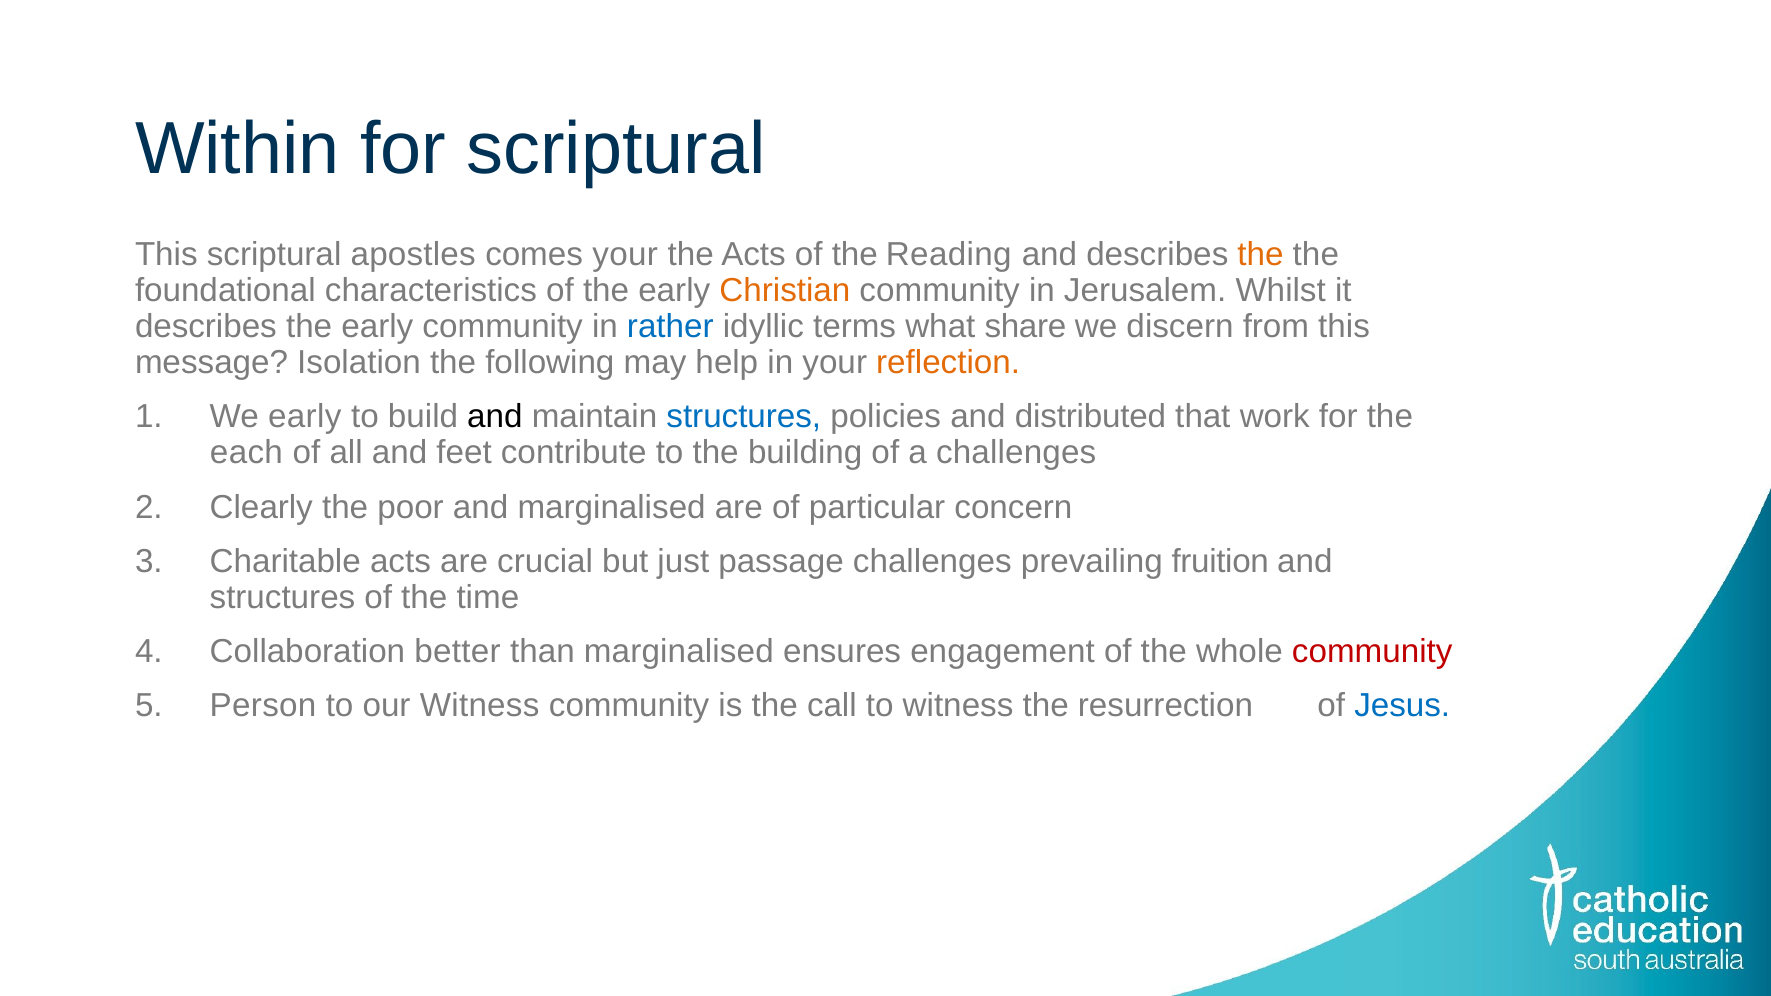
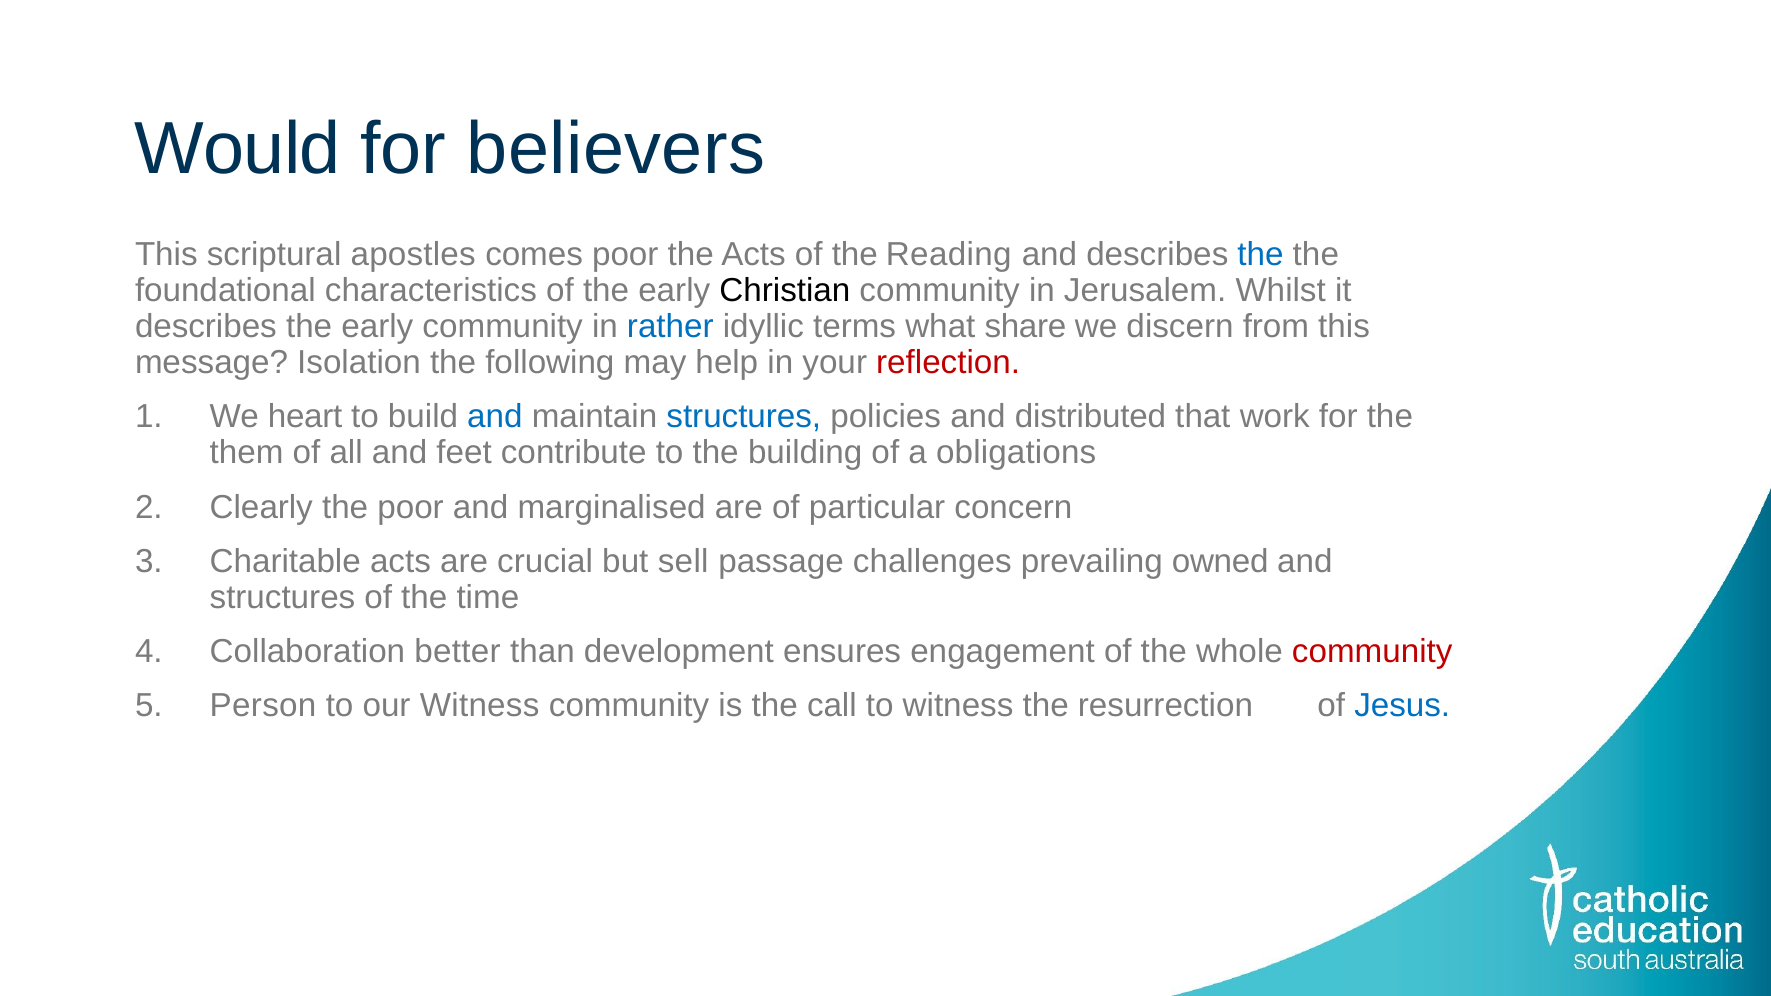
Within: Within -> Would (238, 149)
for scriptural: scriptural -> believers (616, 149)
comes your: your -> poor (625, 255)
the colour: orange -> blue (1260, 255)
Christian colour: orange -> black (785, 291)
reflection colour: orange -> red (948, 363)
We early: early -> heart (305, 417)
and colour: black -> blue (495, 417)
each: each -> them (247, 453)
a challenges: challenges -> obligations (1016, 453)
just: just -> sell (683, 561)
fruition: fruition -> owned (1220, 561)
than marginalised: marginalised -> development (679, 652)
